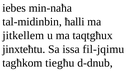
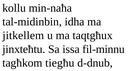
iebes: iebes -> kollu (14, 8)
ħalli: ħalli -> idha (74, 22)
fil-jqimu: fil-jqimu -> fil-minnu (103, 49)
